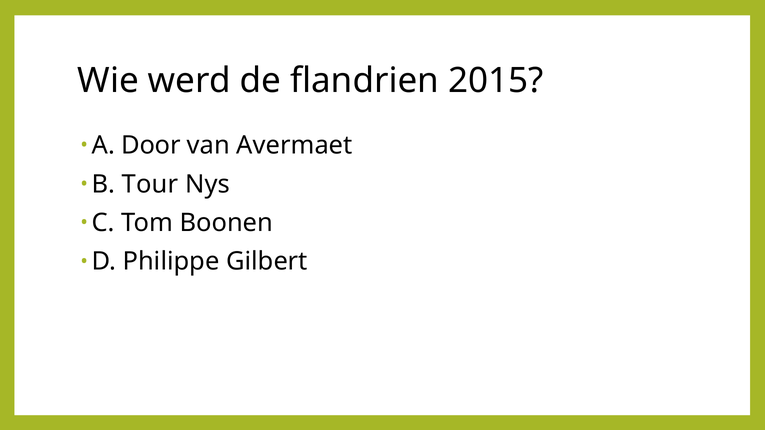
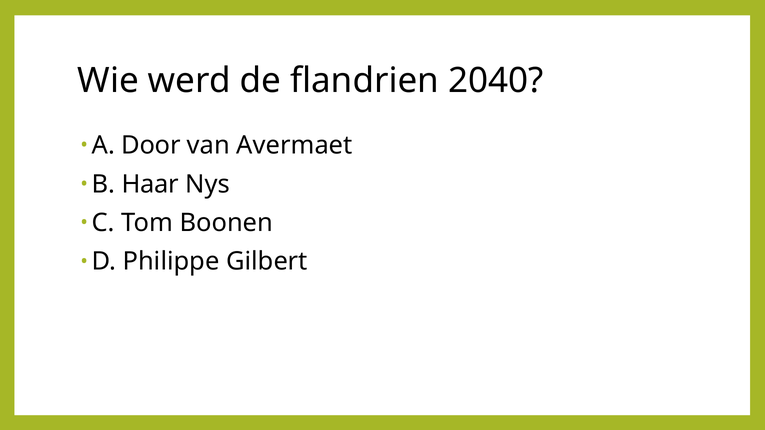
2015: 2015 -> 2040 (496, 81)
Tour: Tour -> Haar (150, 184)
